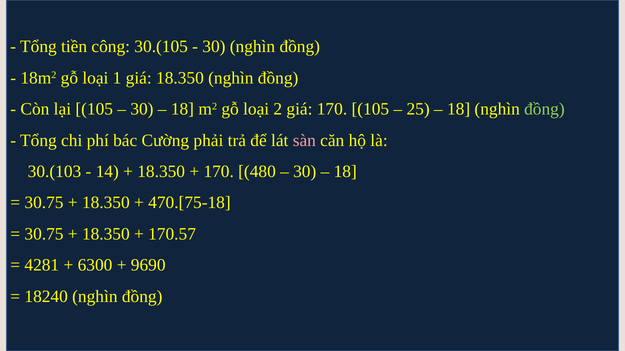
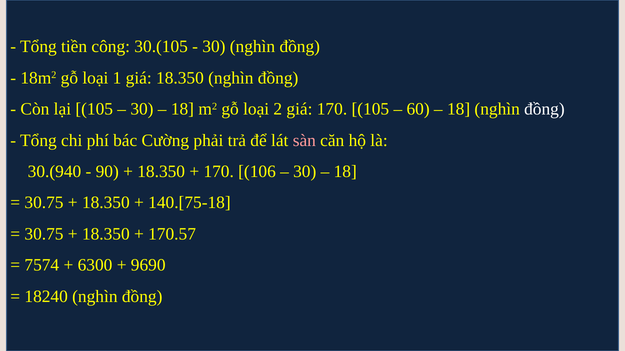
25: 25 -> 60 (418, 109)
đồng colour: light green -> white (544, 109)
30.(103: 30.(103 -> 30.(940 (54, 172)
14: 14 -> 90 (107, 172)
480: 480 -> 106 (257, 172)
470.[75-18: 470.[75-18 -> 140.[75-18 (189, 203)
4281: 4281 -> 7574 (42, 266)
